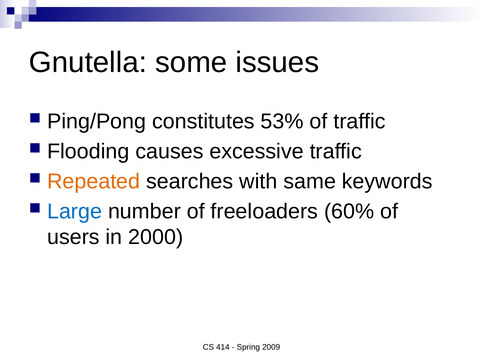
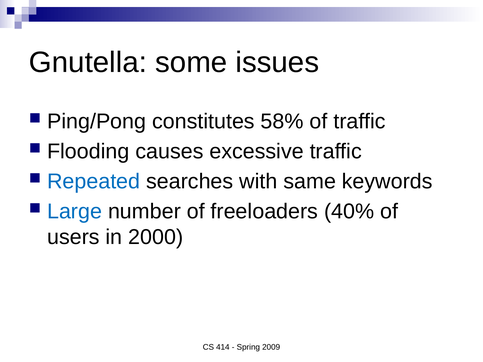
53%: 53% -> 58% (282, 121)
Repeated colour: orange -> blue (94, 182)
60%: 60% -> 40% (349, 212)
